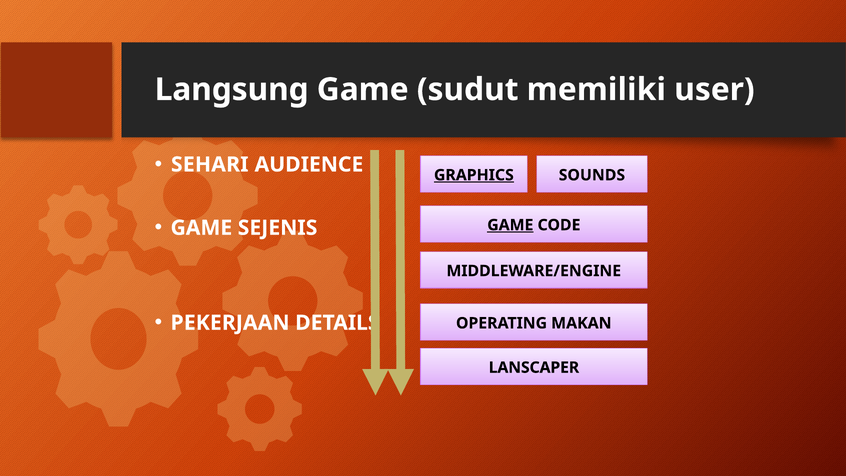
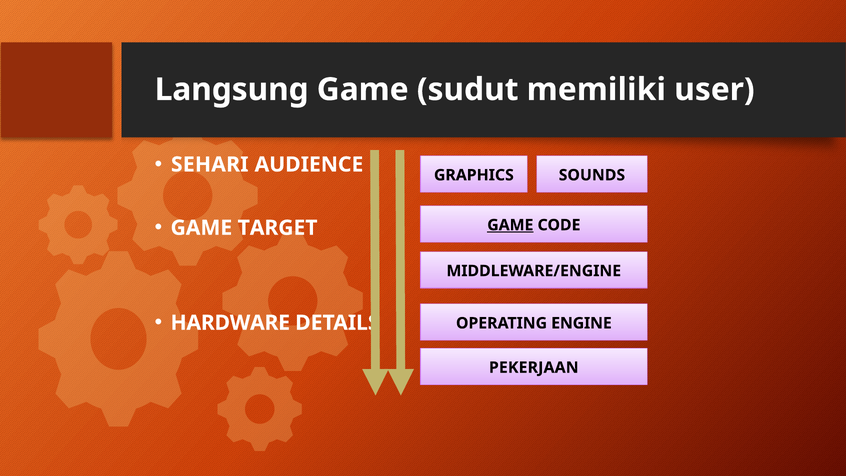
GRAPHICS underline: present -> none (474, 175)
SEJENIS: SEJENIS -> TARGET (278, 228)
PEKERJAAN: PEKERJAAN -> HARDWARE (230, 323)
MAKAN: MAKAN -> ENGINE (581, 323)
LANSCAPER: LANSCAPER -> PEKERJAAN (534, 367)
